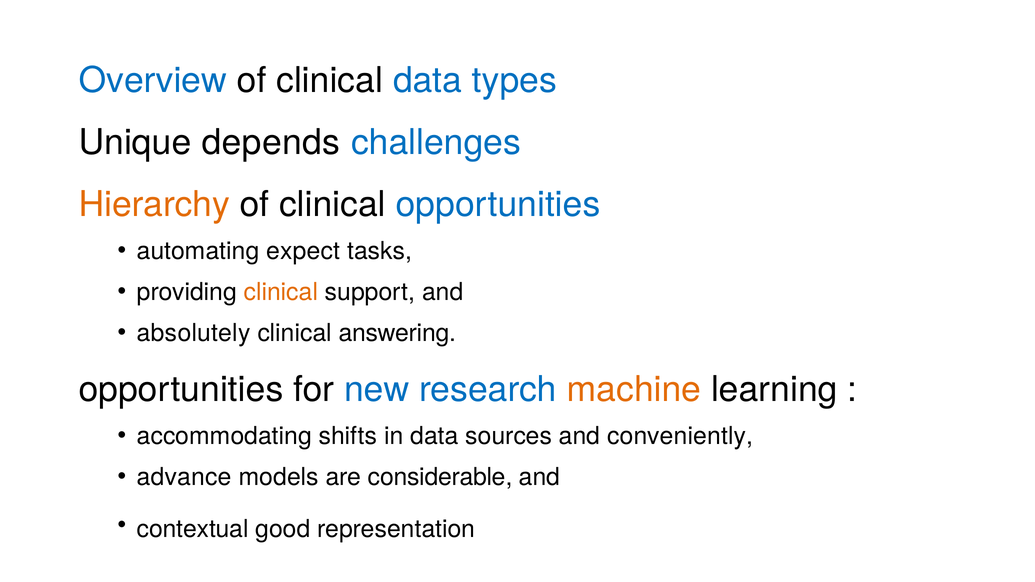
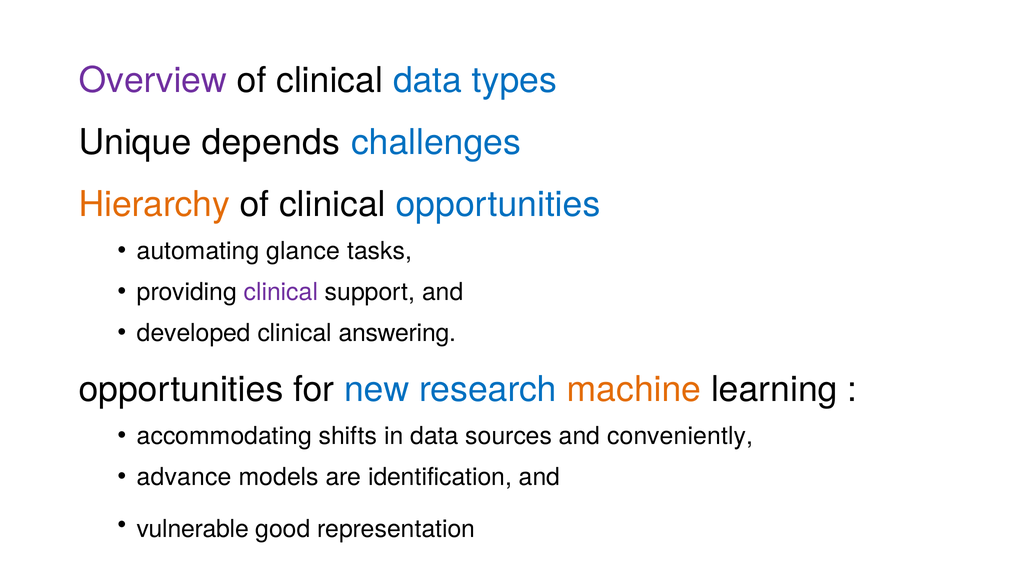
Overview colour: blue -> purple (153, 80)
expect: expect -> glance (303, 251)
clinical colour: orange -> purple (281, 292)
absolutely: absolutely -> developed (194, 333)
considerable: considerable -> identification (440, 477)
contextual: contextual -> vulnerable (193, 529)
